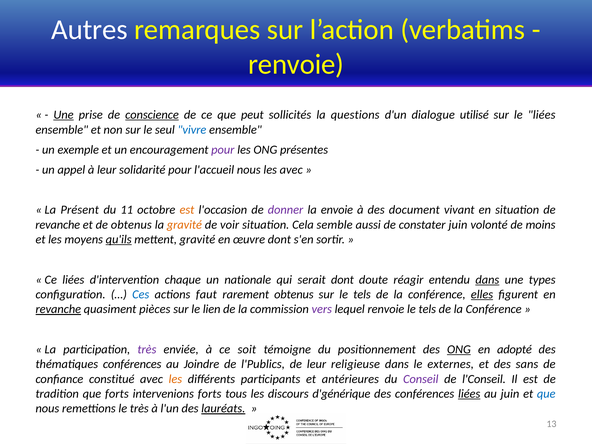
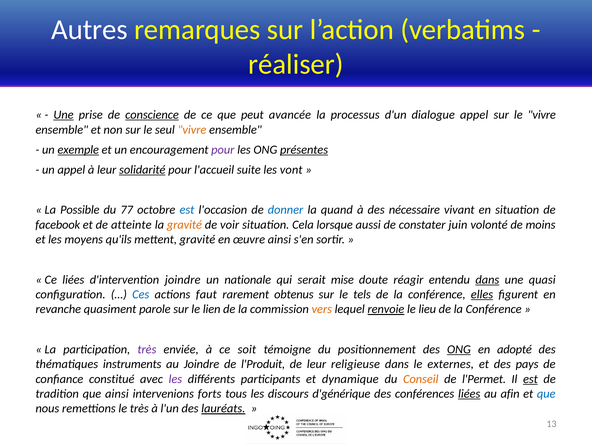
renvoie: renvoie -> réaliser (296, 64)
sollicités: sollicités -> avancée (290, 115)
questions: questions -> processus (355, 115)
dialogue utilisé: utilisé -> appel (474, 115)
le liées: liées -> vivre (542, 115)
vivre colour: blue -> orange (192, 130)
exemple underline: none -> present (78, 150)
présentes underline: none -> present (304, 150)
solidarité underline: none -> present (142, 170)
l'accueil nous: nous -> suite (249, 170)
les avec: avec -> vont (291, 170)
Présent: Présent -> Possible (80, 210)
11: 11 -> 77 (127, 210)
est colour: orange -> blue (187, 210)
donner colour: purple -> blue (286, 210)
envoie: envoie -> quand (337, 210)
document: document -> nécessaire (414, 210)
revanche: revanche -> facebook (58, 225)
de obtenus: obtenus -> atteinte (131, 225)
semble: semble -> lorsque (335, 225)
qu'ils underline: present -> none (119, 239)
œuvre dont: dont -> ainsi (279, 239)
d'intervention chaque: chaque -> joindre (183, 280)
serait dont: dont -> mise (342, 280)
types: types -> quasi (542, 280)
revanche underline: present -> none (58, 309)
pièces: pièces -> parole (155, 309)
vers colour: purple -> orange (322, 309)
renvoie underline: none -> present (386, 309)
tels: tels -> lieu (427, 309)
thématiques conférences: conférences -> instruments (132, 364)
l'Publics: l'Publics -> l'Produit (263, 364)
sans: sans -> pays (527, 364)
les colour: orange -> purple (175, 379)
antérieures: antérieures -> dynamique (350, 379)
Conseil colour: purple -> orange (421, 379)
l'Conseil: l'Conseil -> l'Permet (484, 379)
est underline: none -> present (530, 379)
que forts: forts -> ainsi (117, 394)
au juin: juin -> afin (510, 394)
